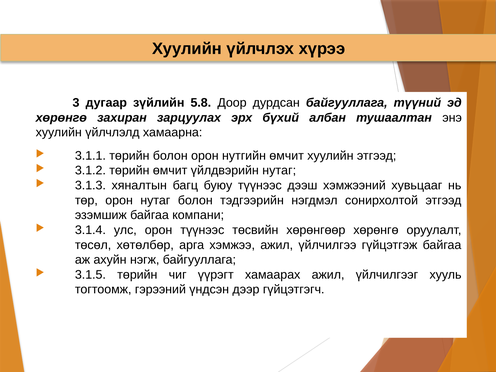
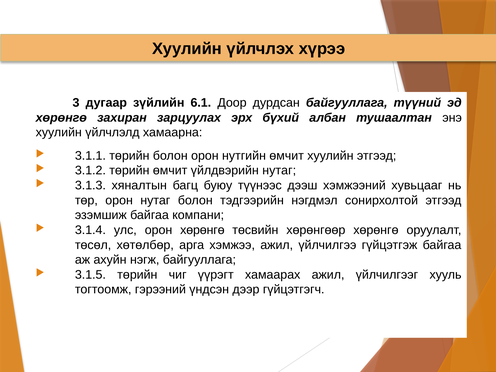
5.8: 5.8 -> 6.1 (201, 103)
орон түүнээс: түүнээс -> хөрөнгө (202, 230)
